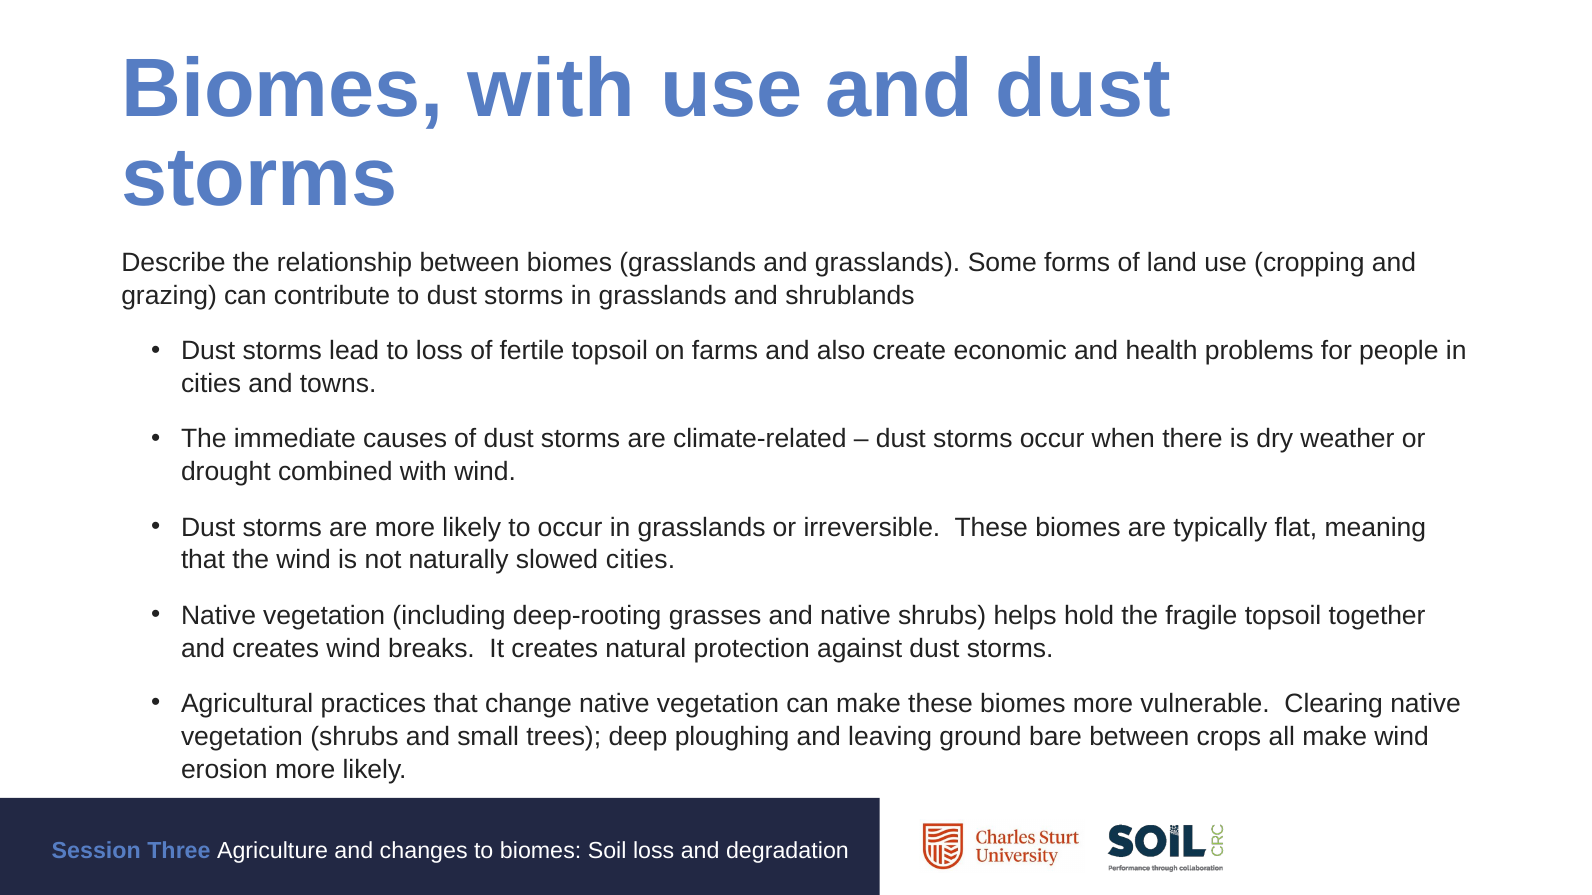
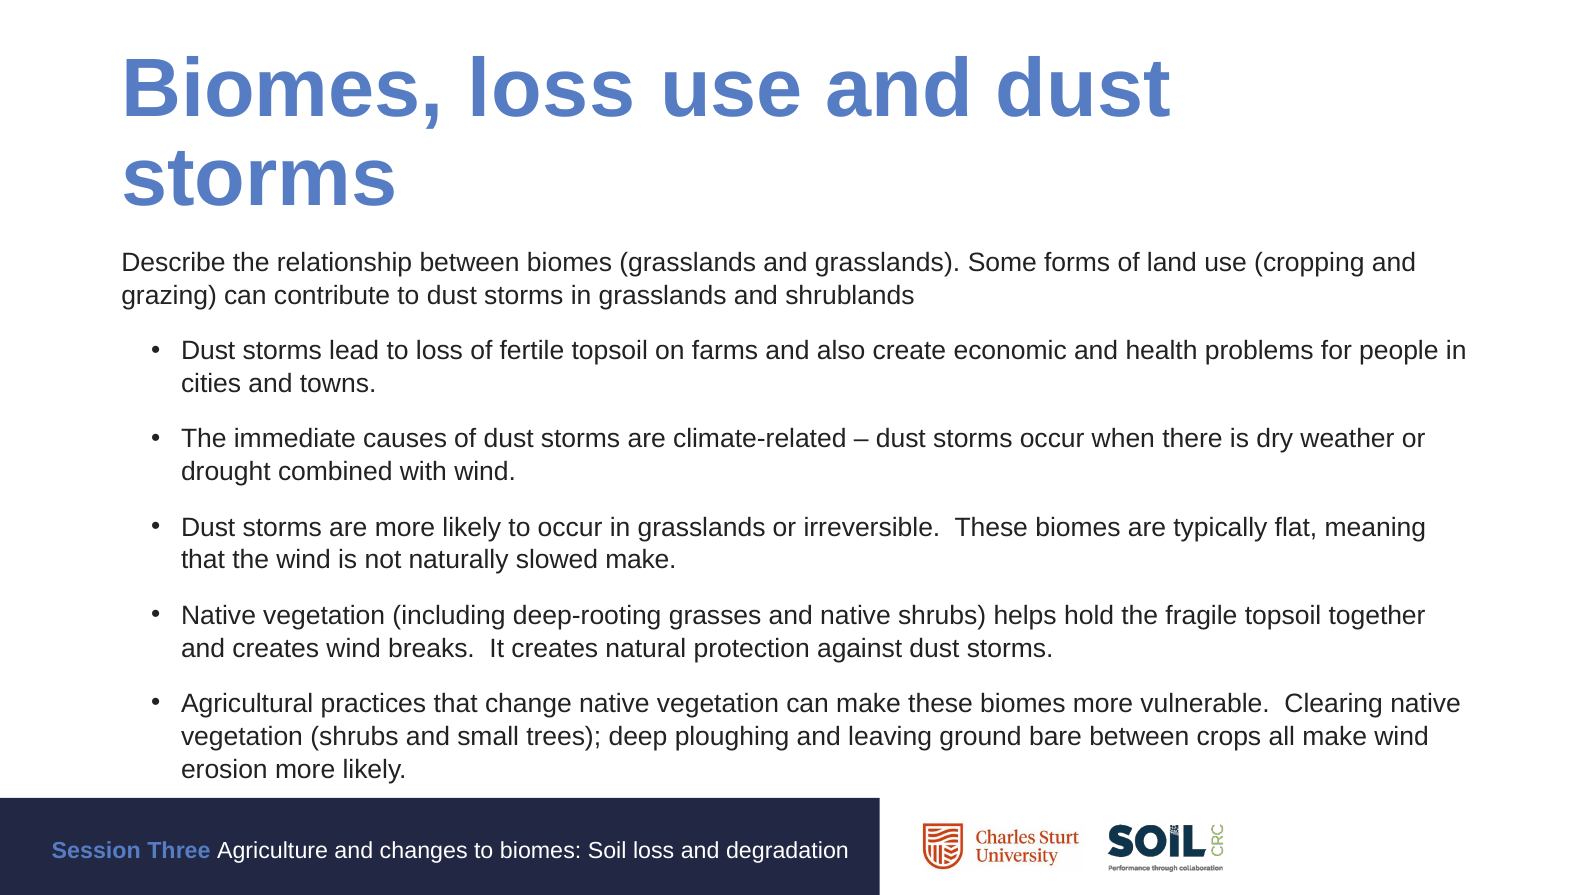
Biomes with: with -> loss (551, 89)
slowed cities: cities -> make (641, 561)
